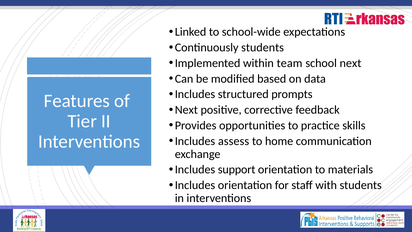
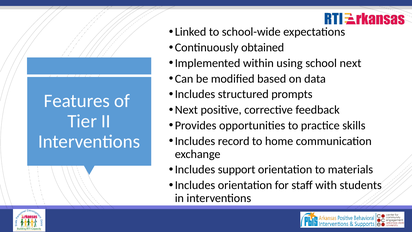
Continuously students: students -> obtained (263, 48)
team: team -> using (290, 63)
assess: assess -> record (234, 141)
